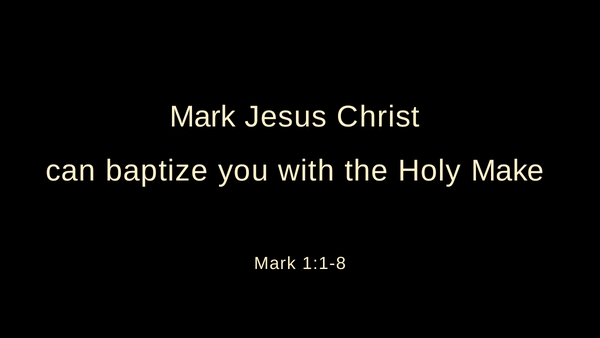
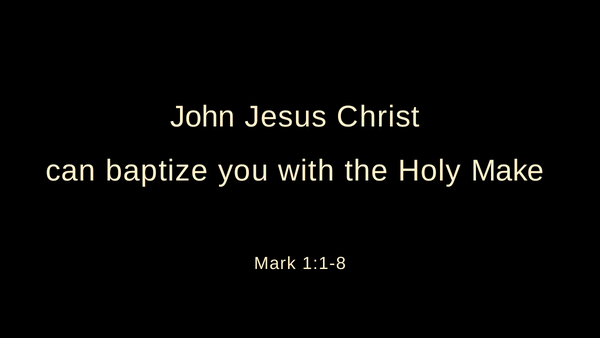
Mark: Mark -> John (203, 117)
